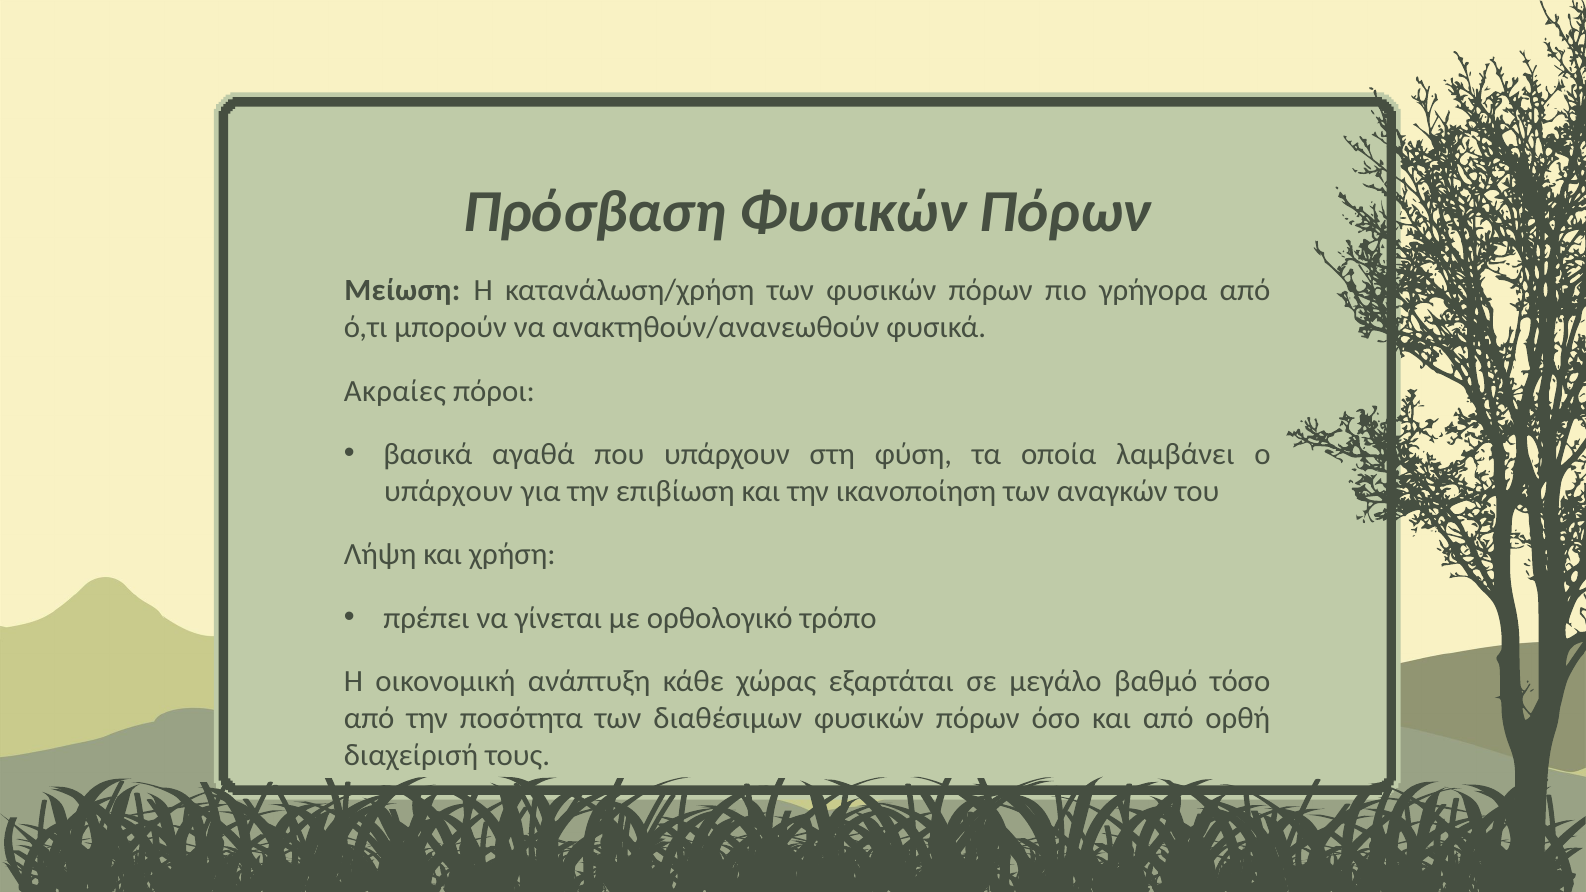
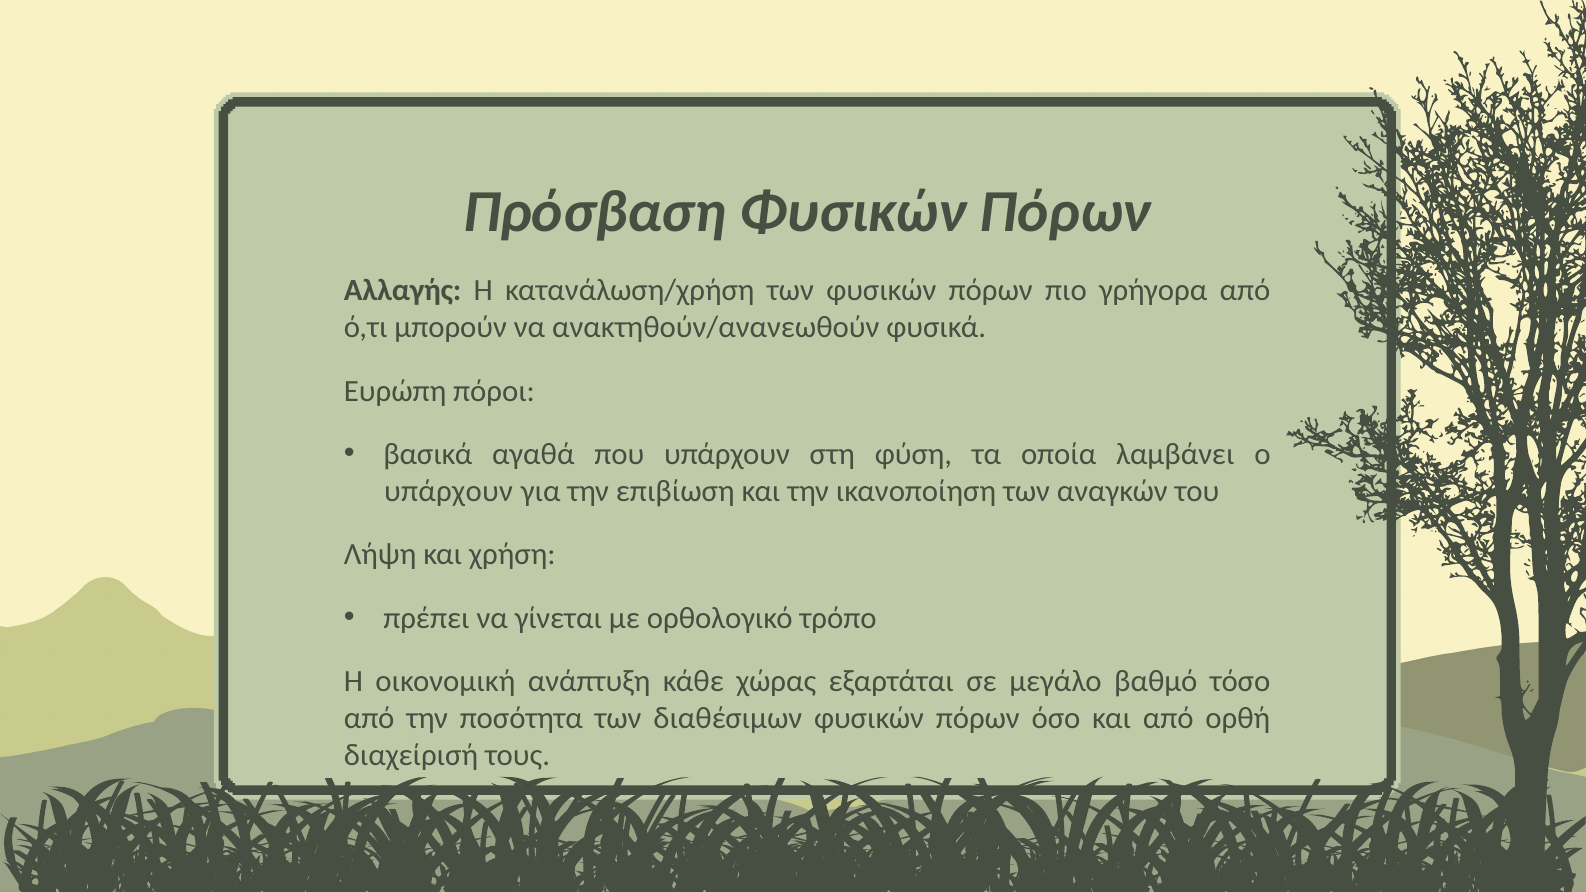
Μείωση: Μείωση -> Αλλαγής (403, 290)
Ακραίες: Ακραίες -> Ευρώπη (395, 391)
